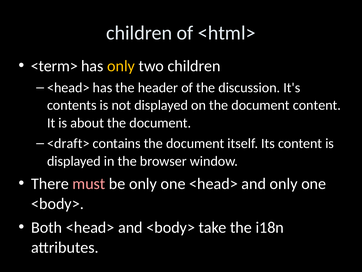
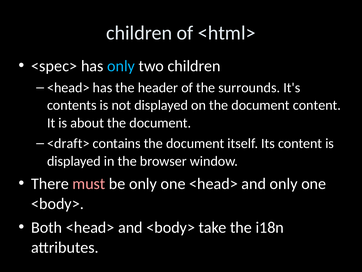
<term>: <term> -> <spec> (54, 66)
only colour: yellow -> light blue (121, 66)
discussion: discussion -> surrounds (249, 87)
